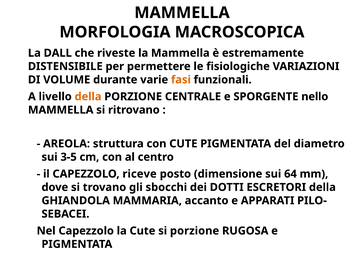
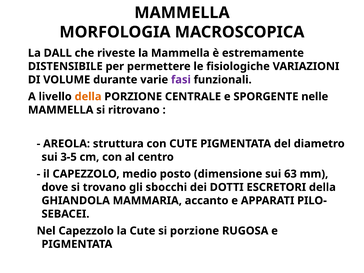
fasi colour: orange -> purple (181, 80)
nello: nello -> nelle (315, 97)
riceve: riceve -> medio (140, 174)
64: 64 -> 63 (290, 174)
